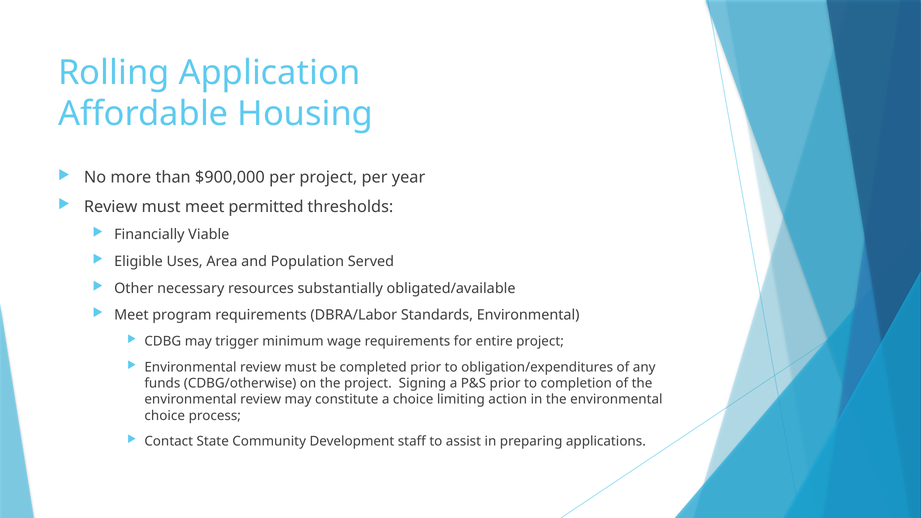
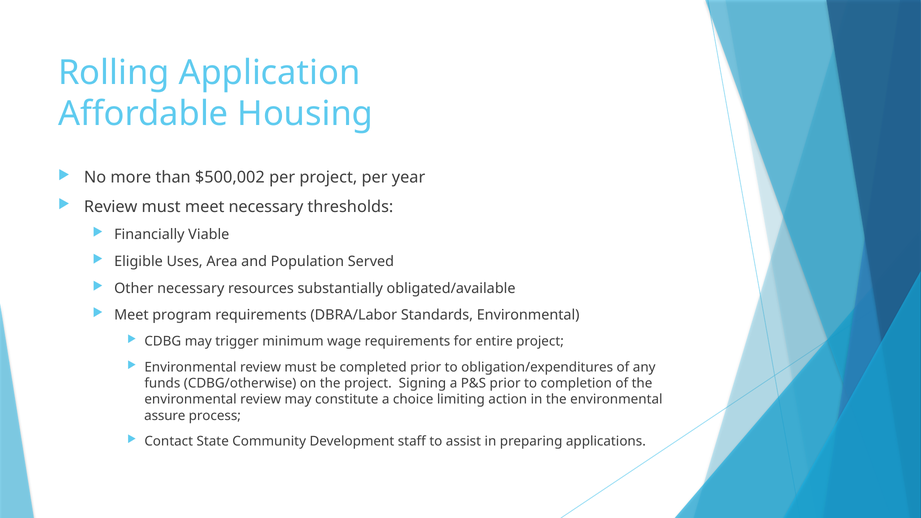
$900,000: $900,000 -> $500,002 (230, 178)
meet permitted: permitted -> necessary (266, 207)
choice: choice -> assure (165, 416)
